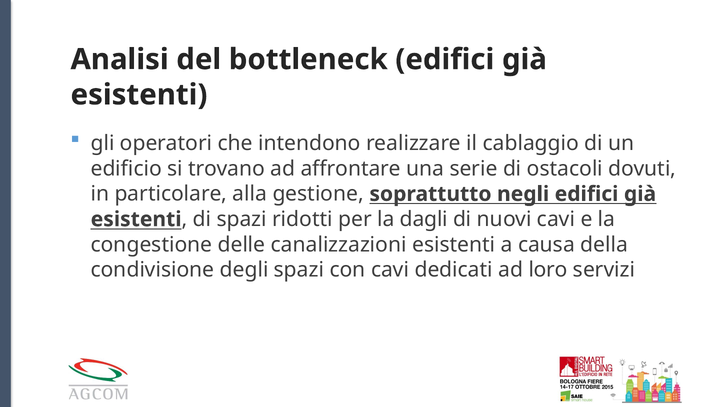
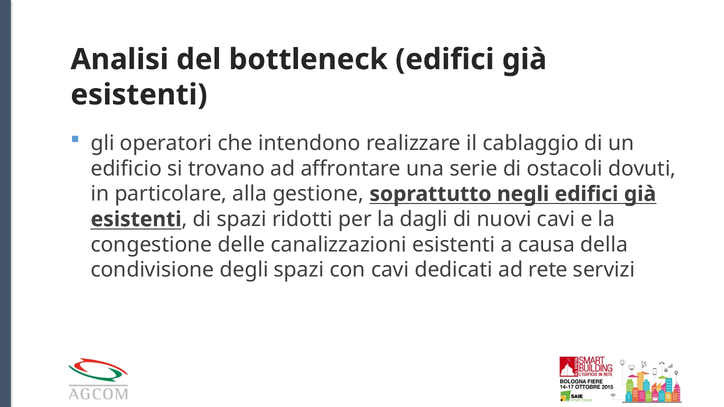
loro: loro -> rete (548, 270)
